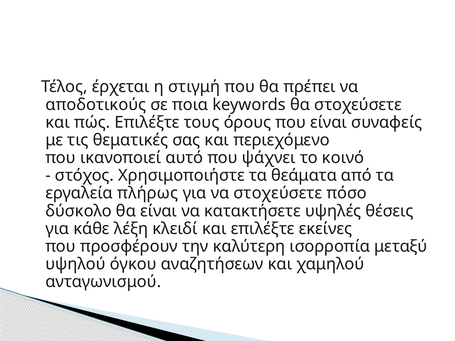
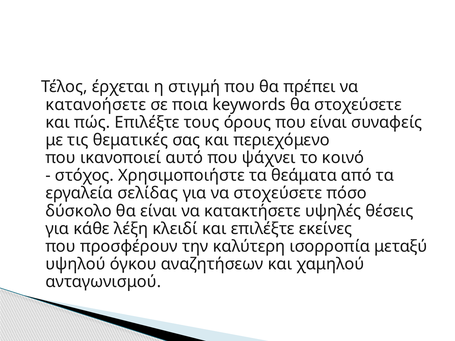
αποδοτικούς: αποδοτικούς -> κατανοήσετε (96, 105)
πλήρως: πλήρως -> σελίδας (148, 193)
